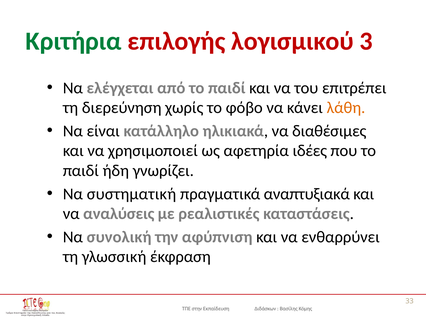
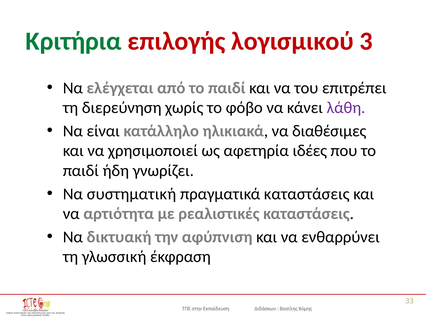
λάθη colour: orange -> purple (346, 108)
πραγματικά αναπτυξιακά: αναπτυξιακά -> καταστάσεις (307, 194)
αναλύσεις: αναλύσεις -> αρτιότητα (119, 213)
συνολική: συνολική -> δικτυακή (119, 237)
